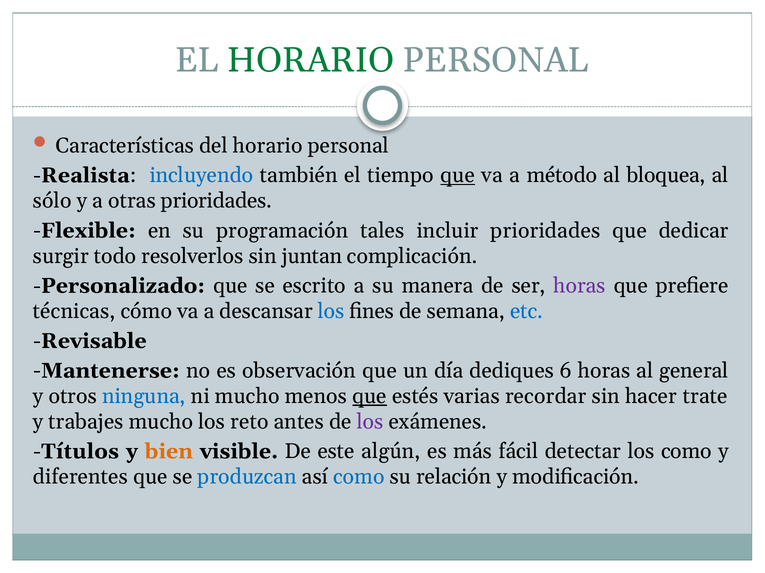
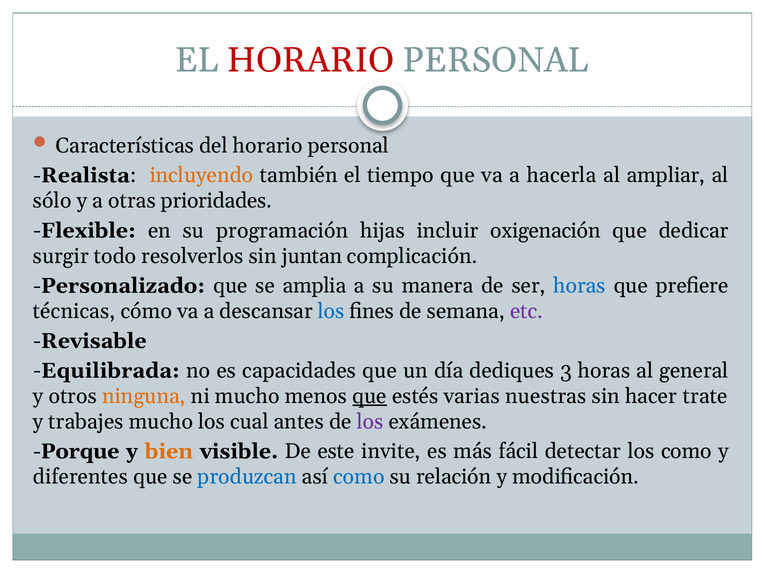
HORARIO colour: green -> red (311, 60)
incluyendo colour: blue -> orange (201, 176)
que underline: present -> none (458, 176)
método: método -> hacerla (562, 176)
bloquea: bloquea -> ampliar (666, 176)
tales: tales -> hijas (382, 231)
incluir prioridades: prioridades -> oxigenación (546, 231)
escrito: escrito -> amplia (314, 286)
horas colour: purple -> blue (579, 286)
etc colour: blue -> purple (527, 312)
Mantenerse: Mantenerse -> Equilibrada (106, 371)
observación: observación -> capacidades (299, 371)
6: 6 -> 3 (566, 371)
ninguna colour: blue -> orange (144, 397)
recordar: recordar -> nuestras (546, 397)
reto: reto -> cual (249, 422)
Títulos: Títulos -> Porque (76, 452)
algún: algún -> invite (391, 452)
